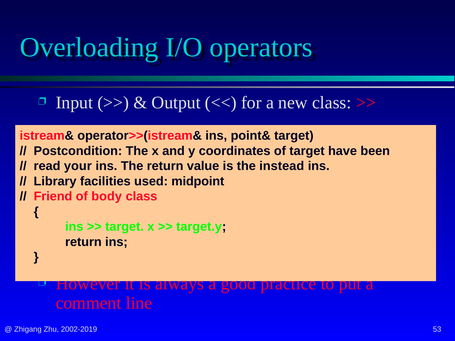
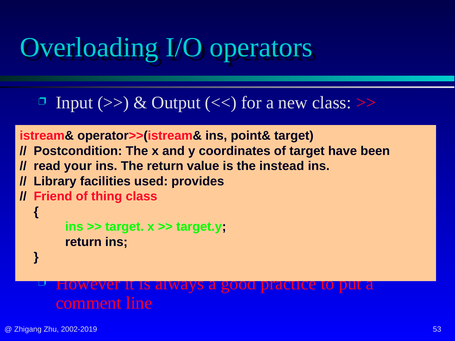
midpoint: midpoint -> provides (198, 181)
body: body -> thing (107, 197)
